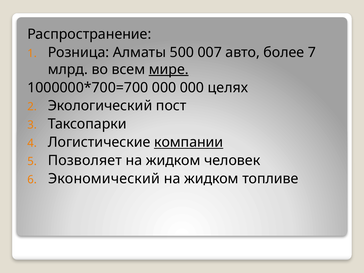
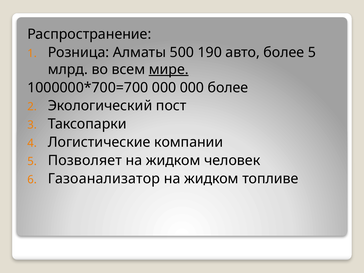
007: 007 -> 190 (210, 52)
более 7: 7 -> 5 (312, 52)
000 целях: целях -> более (228, 88)
компании underline: present -> none (189, 142)
Экономический: Экономический -> Газоанализатор (104, 179)
